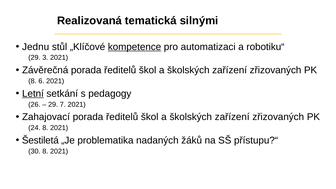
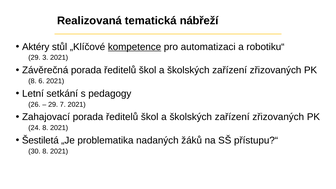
silnými: silnými -> nábřeží (199, 21)
Jednu: Jednu -> Aktéry (36, 47)
Letní underline: present -> none (33, 94)
